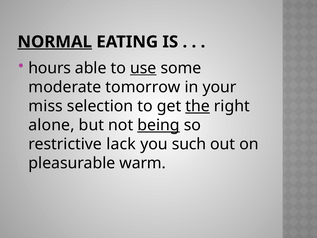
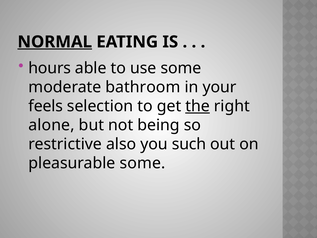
use underline: present -> none (143, 68)
tomorrow: tomorrow -> bathroom (143, 87)
miss: miss -> feels (46, 106)
being underline: present -> none (159, 125)
lack: lack -> also (121, 144)
pleasurable warm: warm -> some (143, 163)
